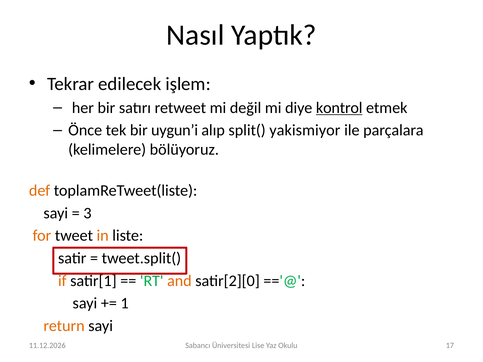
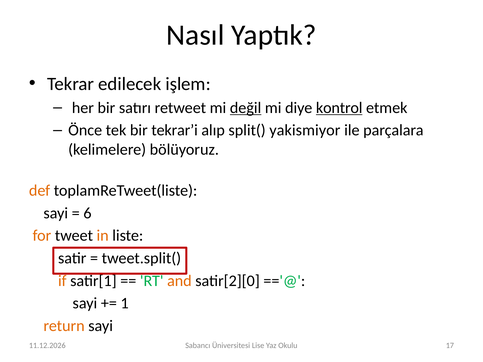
değil underline: none -> present (246, 108)
uygun’i: uygun’i -> tekrar’i (175, 130)
3: 3 -> 6 (87, 213)
